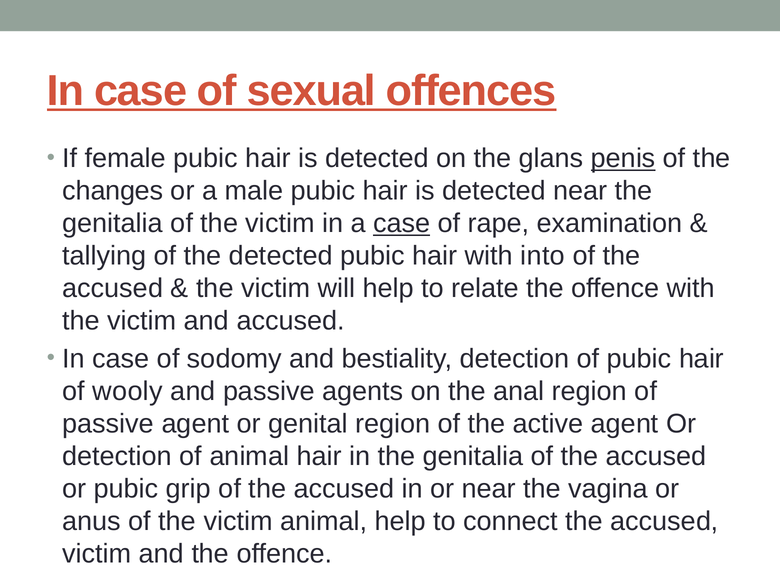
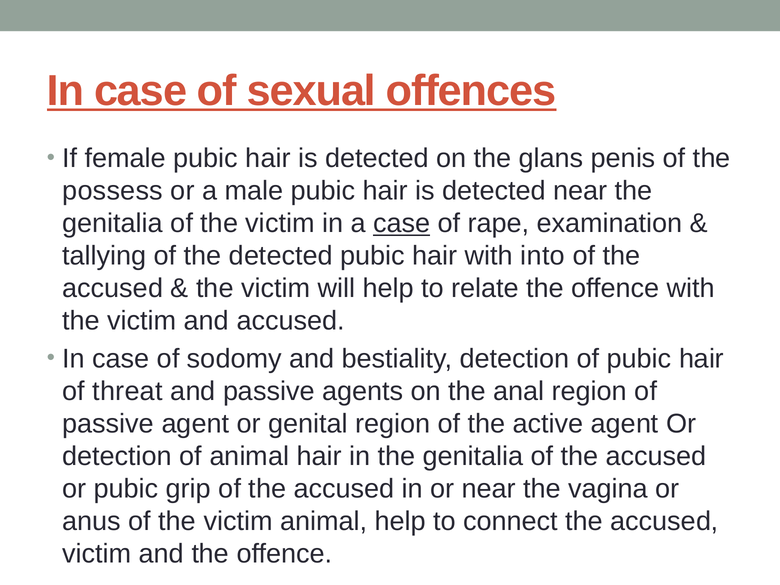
penis underline: present -> none (623, 159)
changes: changes -> possess (113, 191)
wooly: wooly -> threat (128, 391)
